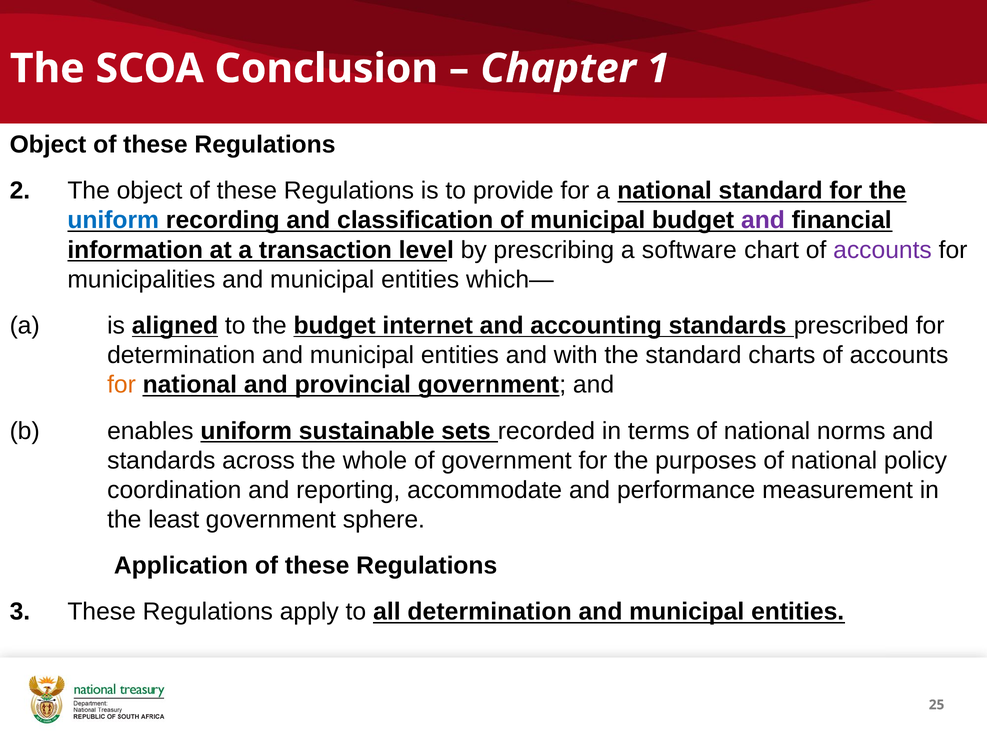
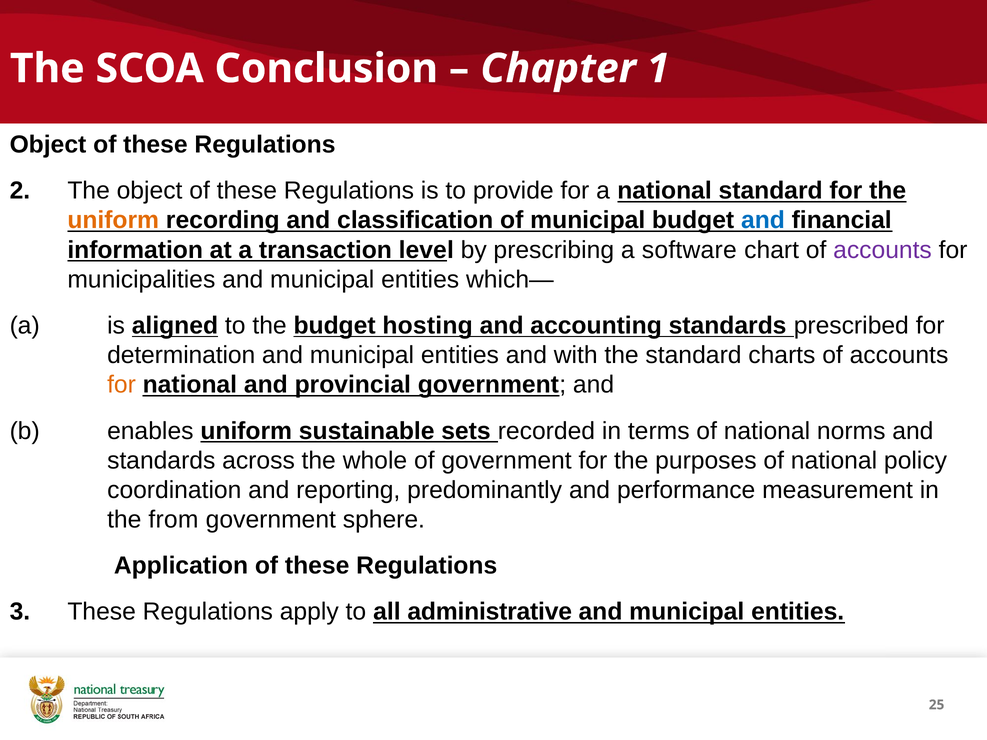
uniform colour: blue -> orange (113, 220)
and colour: purple -> blue (763, 220)
internet: internet -> hosting (428, 326)
accommodate: accommodate -> predominantly (485, 490)
least: least -> from (173, 520)
all determination: determination -> administrative (490, 612)
